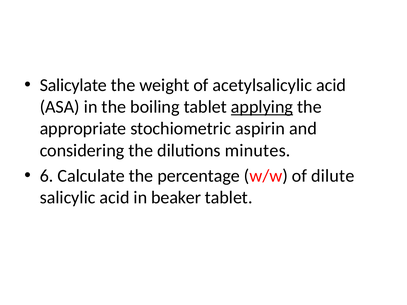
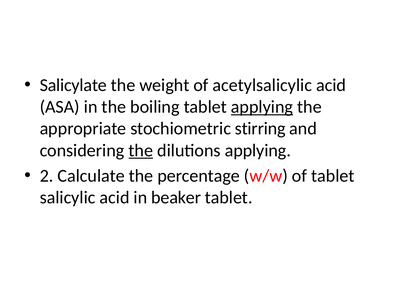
aspirin: aspirin -> stirring (260, 129)
the underline: none -> present (141, 151)
dilutions minutes: minutes -> applying (258, 151)
6: 6 -> 2 (47, 176)
of dilute: dilute -> tablet (333, 176)
